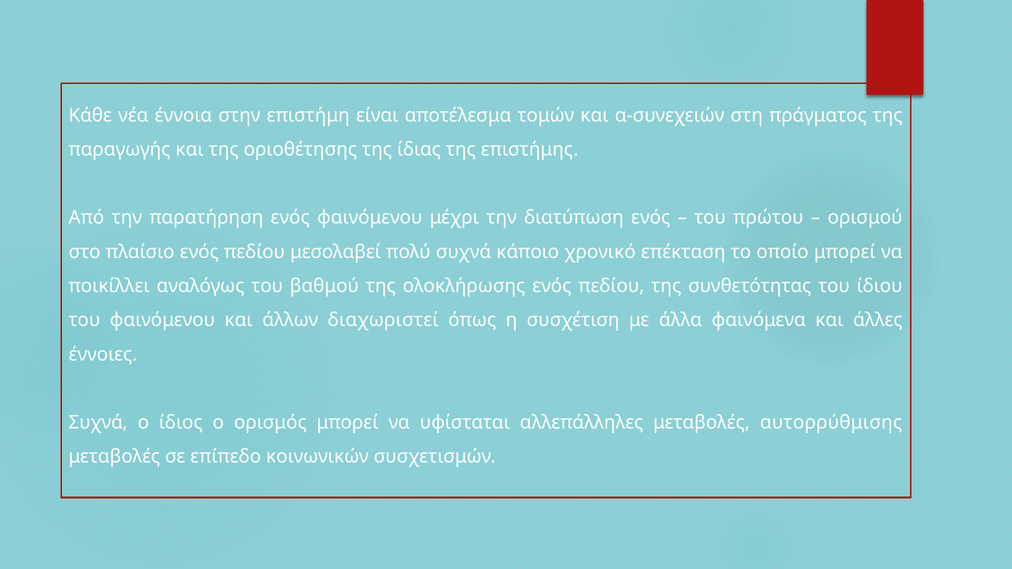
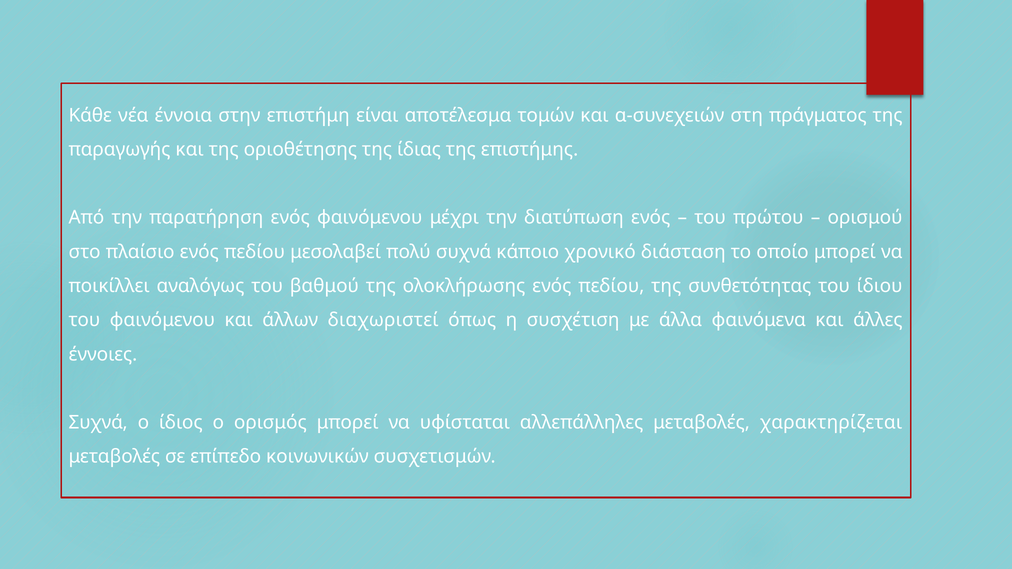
επέκταση: επέκταση -> διάσταση (683, 252)
αυτορρύθμισης: αυτορρύθμισης -> χαρακτηρίζεται (831, 423)
